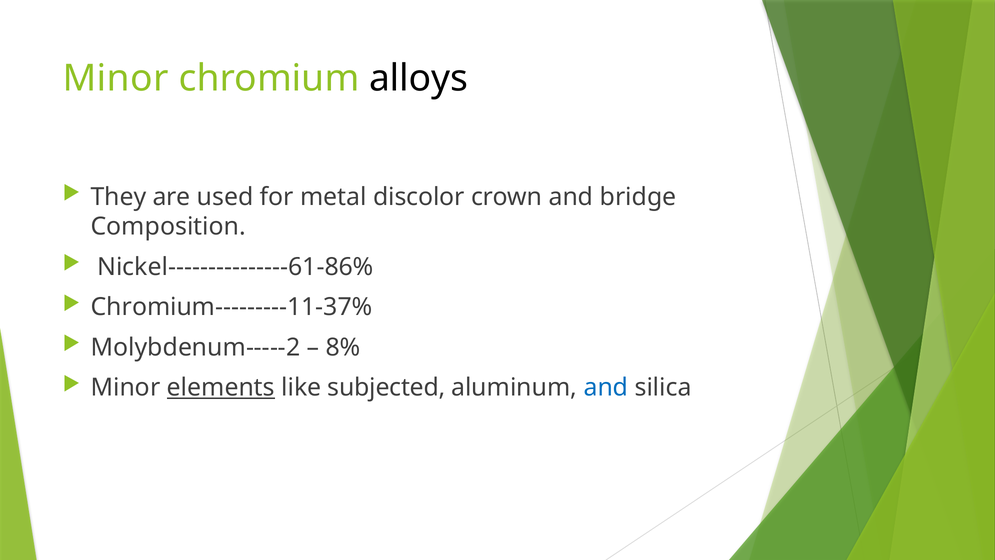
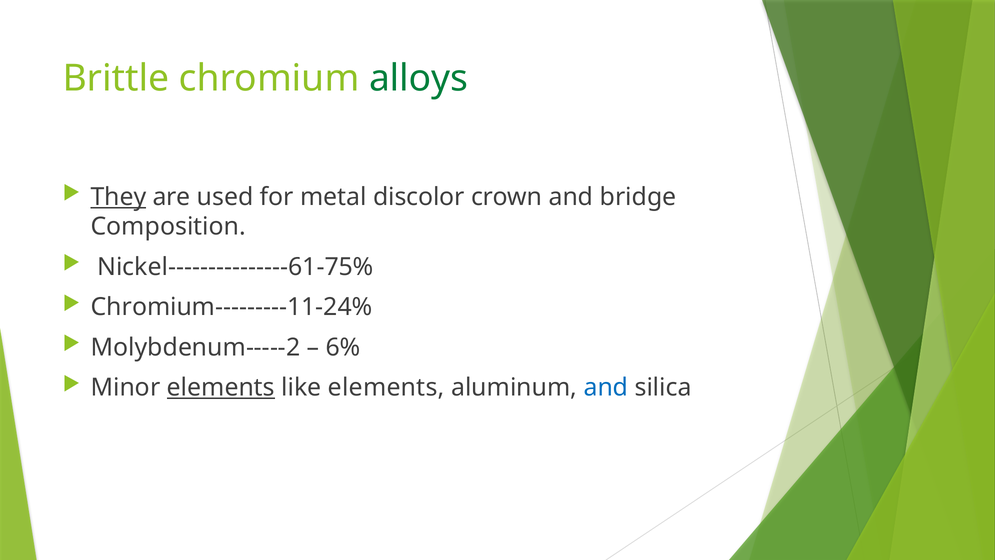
Minor: Minor -> Brittle (116, 78)
alloys colour: black -> green (419, 78)
They underline: none -> present (118, 197)
Nickel---------------61-86%: Nickel---------------61-86% -> Nickel---------------61-75% (235, 267)
Chromium---------11-37%: Chromium---------11-37% -> Chromium---------11-24% (232, 307)
8%: 8% -> 6% (343, 347)
like subjected: subjected -> elements (386, 387)
